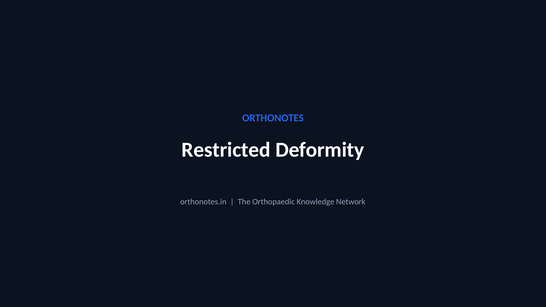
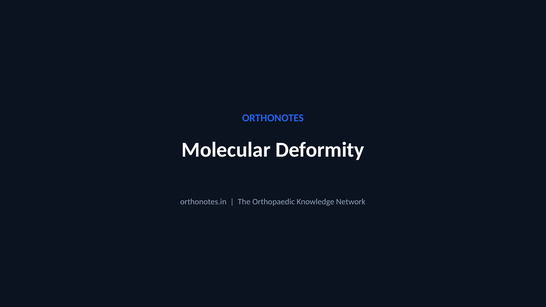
Restricted: Restricted -> Molecular (226, 150)
